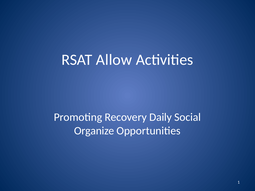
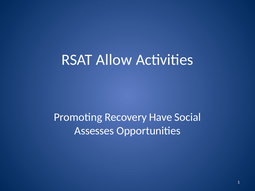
Daily: Daily -> Have (161, 117)
Organize: Organize -> Assesses (94, 131)
